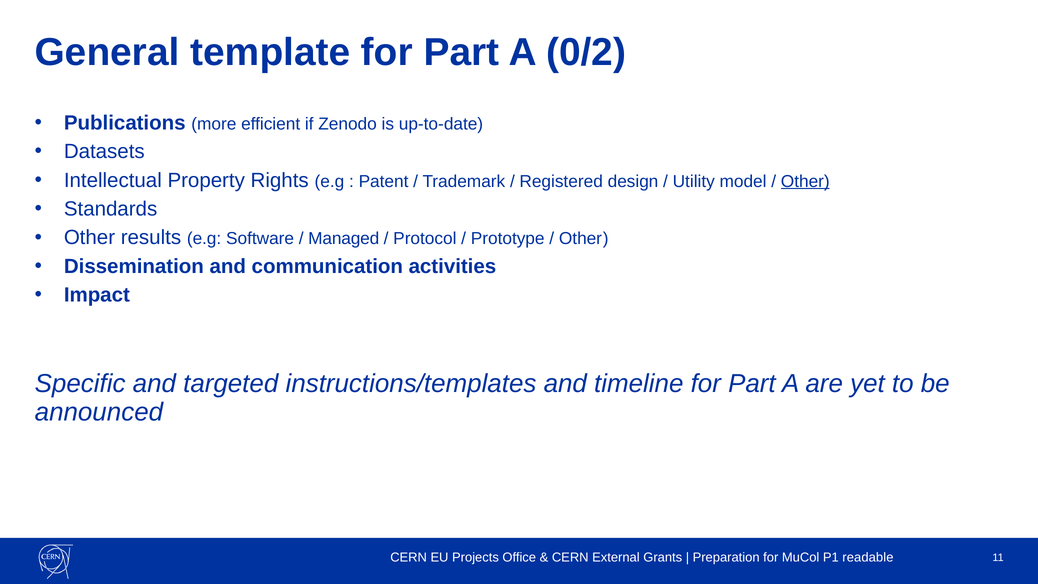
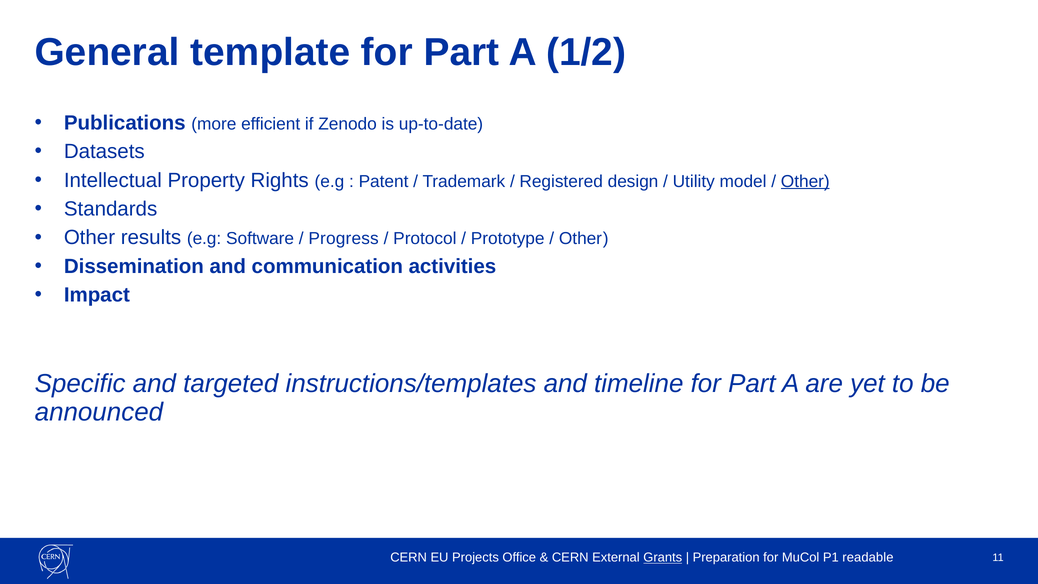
0/2: 0/2 -> 1/2 (586, 53)
Managed: Managed -> Progress (344, 239)
Grants underline: none -> present (663, 558)
